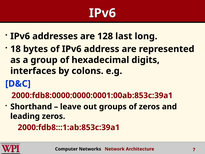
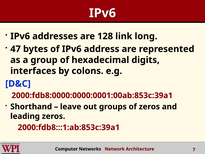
last: last -> link (124, 36)
18: 18 -> 47 (16, 49)
